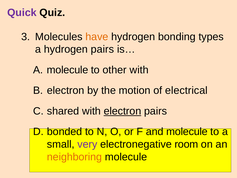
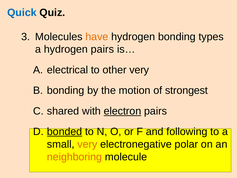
Quick colour: purple -> blue (22, 13)
A molecule: molecule -> electrical (67, 70)
other with: with -> very (139, 70)
electron: electron -> bonding (66, 90)
electrical: electrical -> strongest (186, 90)
bonded underline: none -> present (65, 131)
and molecule: molecule -> following (187, 131)
very colour: purple -> orange (87, 144)
room: room -> polar (186, 144)
